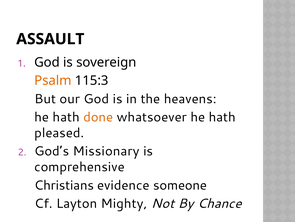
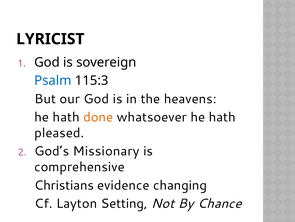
ASSAULT: ASSAULT -> LYRICIST (50, 39)
Psalm colour: orange -> blue (53, 80)
someone: someone -> changing (180, 185)
Mighty: Mighty -> Setting (124, 203)
